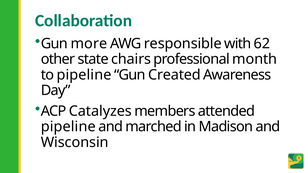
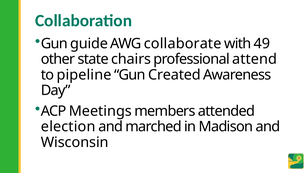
more: more -> guide (89, 44)
responsible: responsible -> collaborate (183, 44)
62: 62 -> 49 (262, 44)
month: month -> attend (255, 59)
Catalyzes: Catalyzes -> Meetings (100, 111)
pipeline: pipeline -> election (68, 127)
